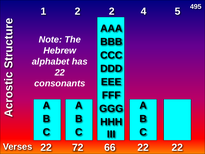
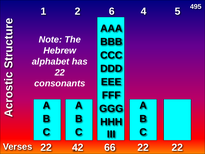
2 2: 2 -> 6 (112, 11)
72: 72 -> 42 (78, 147)
